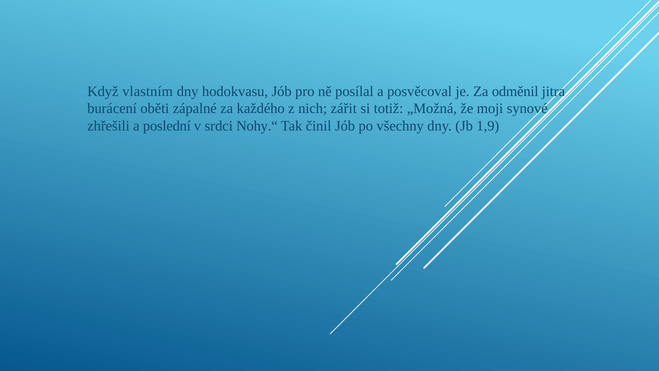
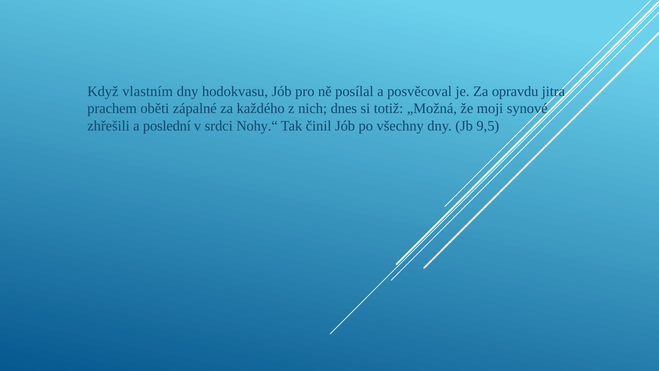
odměnil: odměnil -> opravdu (515, 91)
burácení: burácení -> prachem (112, 109)
zářit: zářit -> dnes (344, 109)
1,9: 1,9 -> 9,5 (488, 126)
